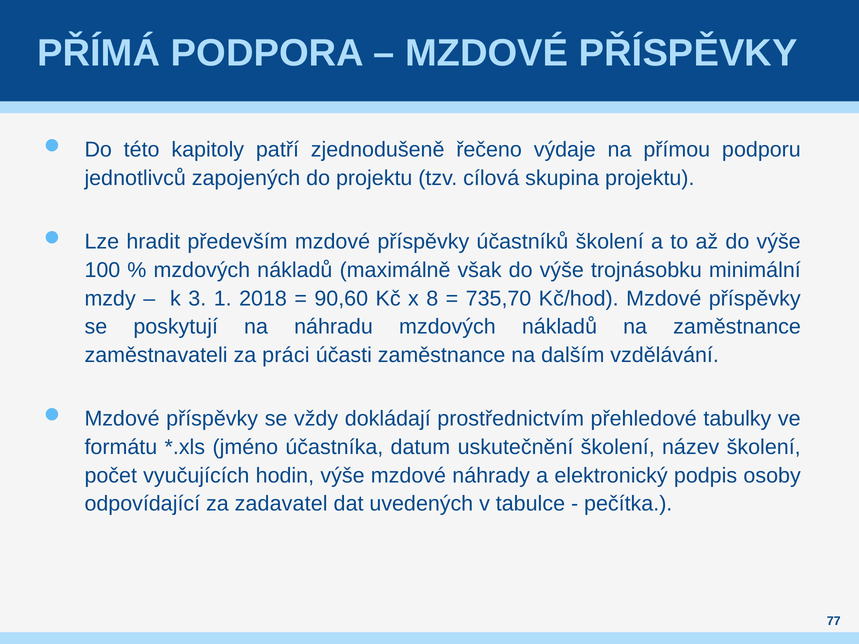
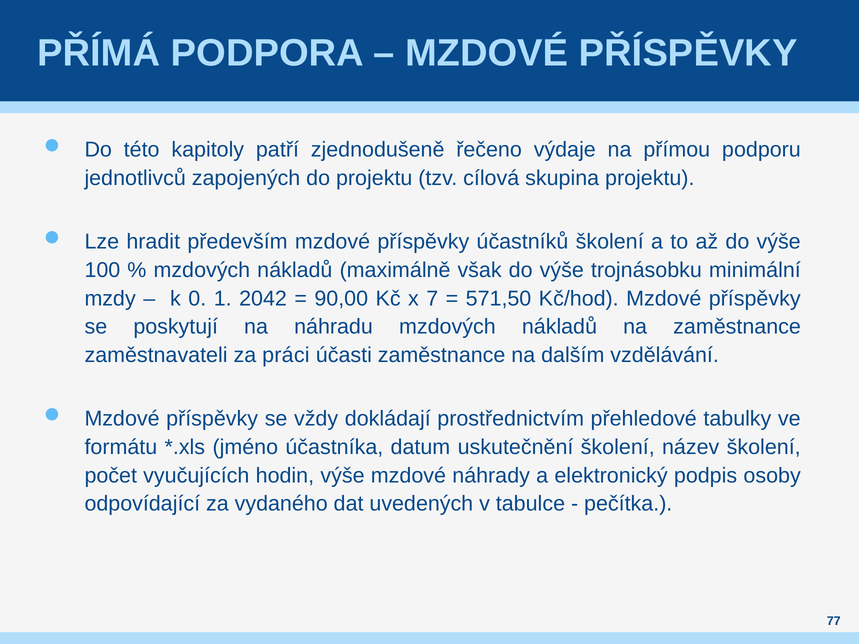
3: 3 -> 0 (197, 299)
2018: 2018 -> 2042 (263, 299)
90,60: 90,60 -> 90,00 (341, 299)
8: 8 -> 7 (432, 299)
735,70: 735,70 -> 571,50 (499, 299)
zadavatel: zadavatel -> vydaného (281, 504)
